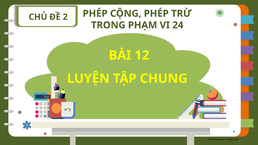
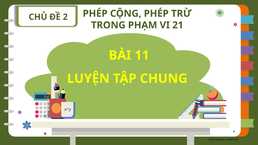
24: 24 -> 21 (178, 25)
12: 12 -> 11 (142, 55)
